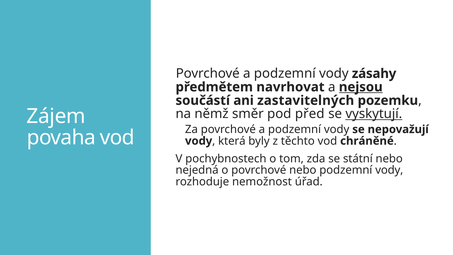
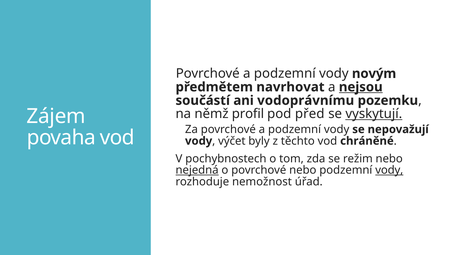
zásahy: zásahy -> novým (374, 73)
zastavitelných: zastavitelných -> vodoprávnímu (306, 100)
směr: směr -> profil (248, 114)
která: která -> výčet (232, 141)
státní: státní -> režim (358, 159)
nejedná underline: none -> present (197, 170)
vody underline: none -> present (389, 170)
